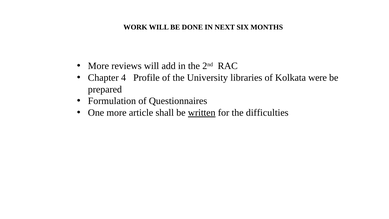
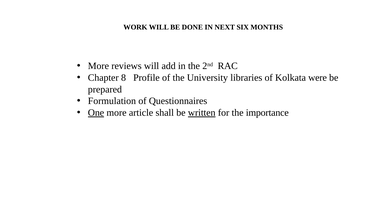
4: 4 -> 8 (124, 78)
One underline: none -> present (96, 113)
difficulties: difficulties -> importance (267, 113)
